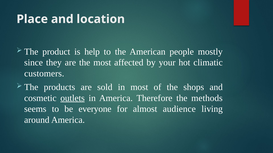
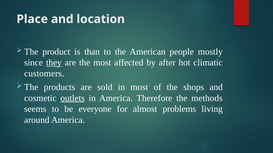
help: help -> than (92, 52)
they underline: none -> present (54, 63)
your: your -> after (167, 63)
audience: audience -> problems (179, 109)
